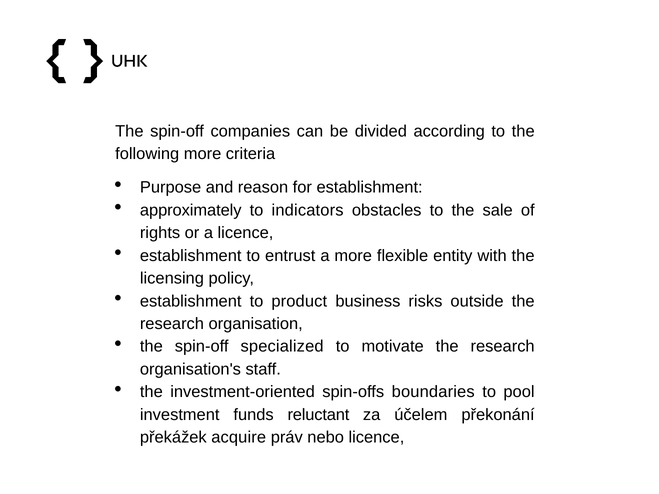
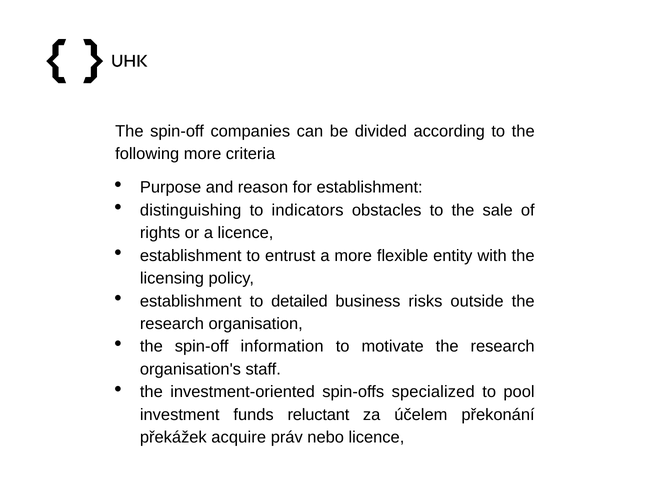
approximately: approximately -> distinguishing (191, 210)
product: product -> detailed (299, 301)
specialized: specialized -> information (282, 347)
boundaries: boundaries -> specialized (433, 392)
